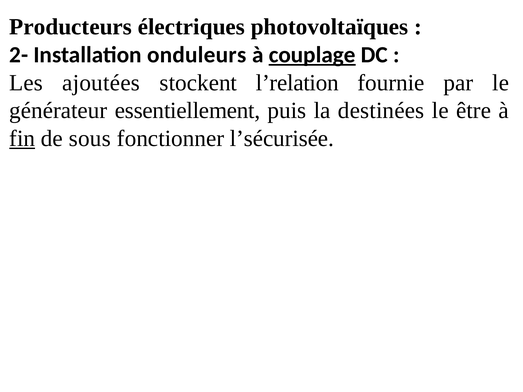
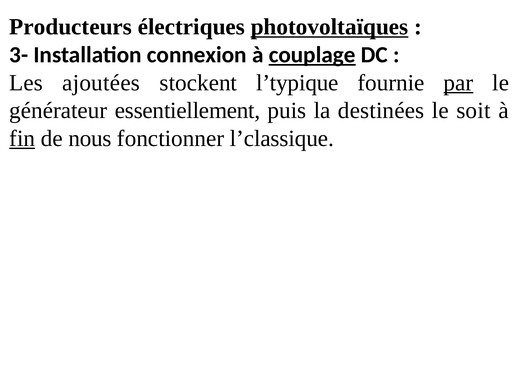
photovoltaïques underline: none -> present (330, 27)
2-: 2- -> 3- (19, 55)
onduleurs: onduleurs -> connexion (197, 55)
l’relation: l’relation -> l’typique (297, 83)
par underline: none -> present (458, 83)
être: être -> soit (473, 111)
sous: sous -> nous (90, 139)
l’sécurisée: l’sécurisée -> l’classique (282, 139)
